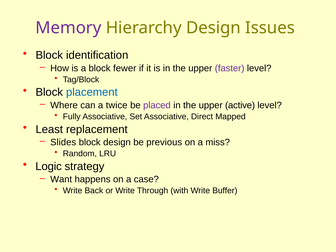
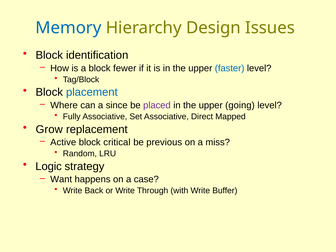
Memory colour: purple -> blue (68, 28)
faster colour: purple -> blue (230, 68)
twice: twice -> since (117, 105)
active: active -> going (240, 105)
Least: Least -> Grow (49, 129)
Slides: Slides -> Active (63, 142)
block design: design -> critical (117, 142)
